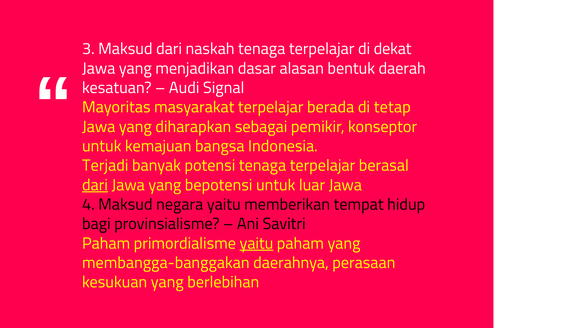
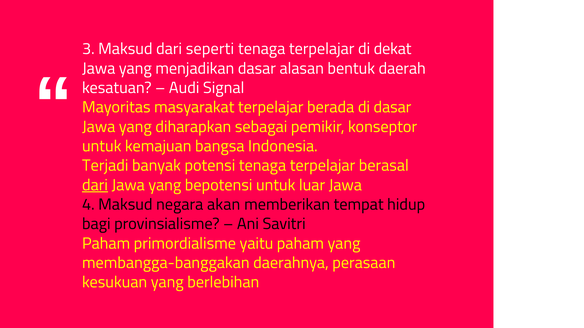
naskah: naskah -> seperti (210, 49)
di tetap: tetap -> dasar (392, 107)
negara yaitu: yaitu -> akan (224, 205)
yaitu underline: present -> none (256, 244)
